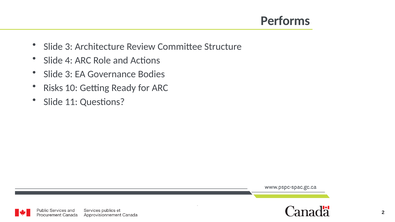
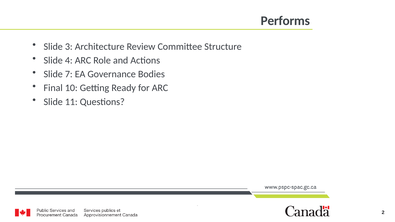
3: 3 -> 7 (69, 74)
Risks: Risks -> Final (53, 88)
